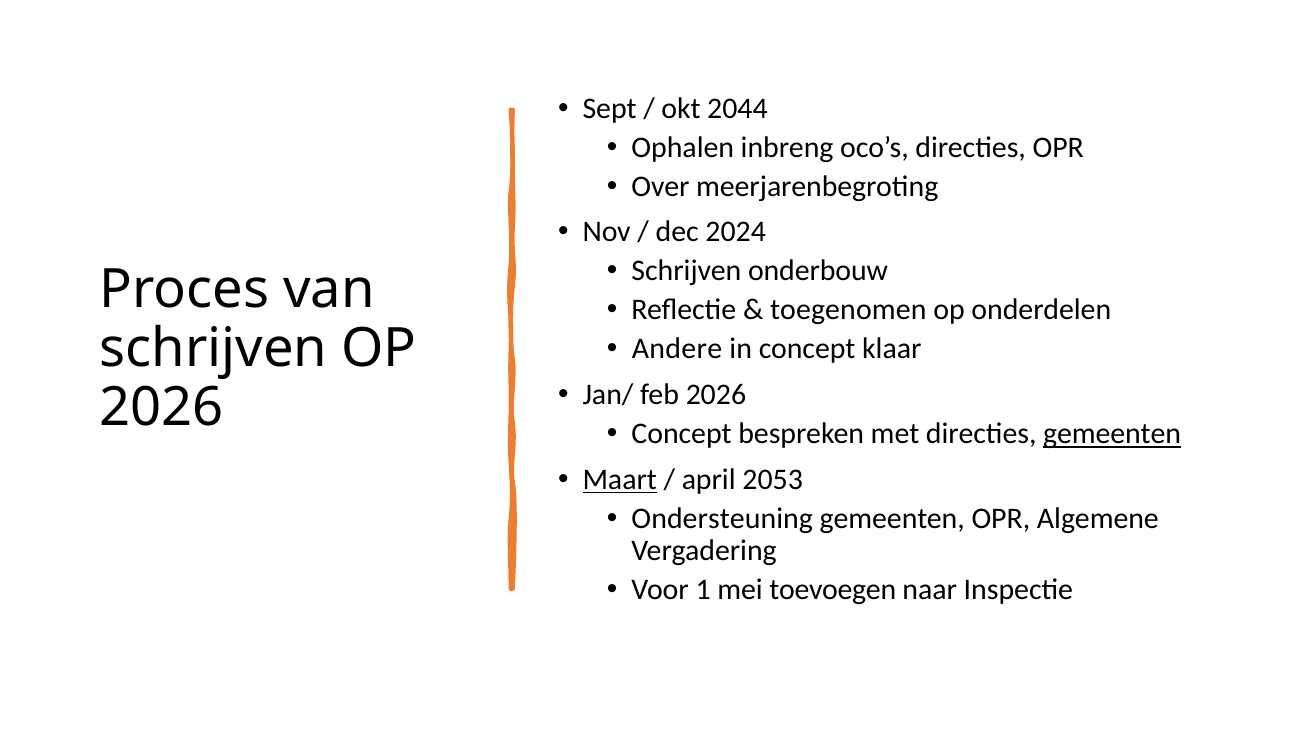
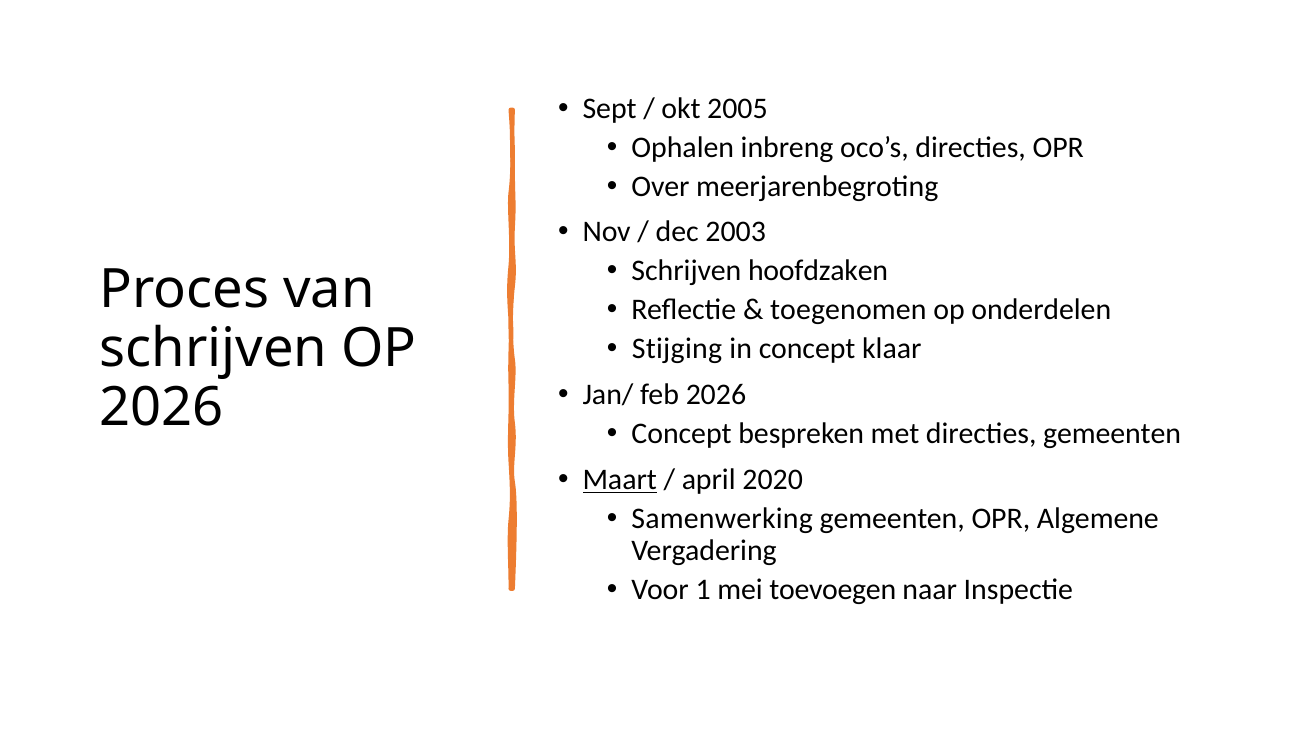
2044: 2044 -> 2005 (737, 108)
2024: 2024 -> 2003 (736, 232)
onderbouw: onderbouw -> hoofdzaken (818, 271)
Andere: Andere -> Stijging (677, 349)
gemeenten underline: present -> none (1112, 434)
2053: 2053 -> 2020 (773, 480)
Ondersteuning: Ondersteuning -> Samenwerking (722, 519)
